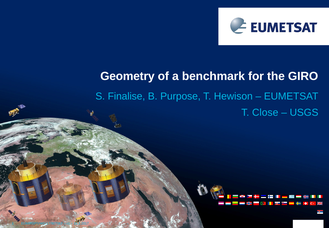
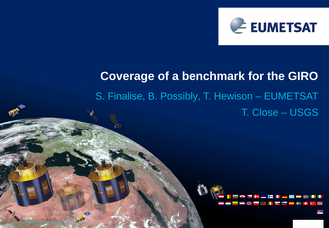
Geometry: Geometry -> Coverage (127, 76)
Purpose: Purpose -> Possibly (180, 96)
